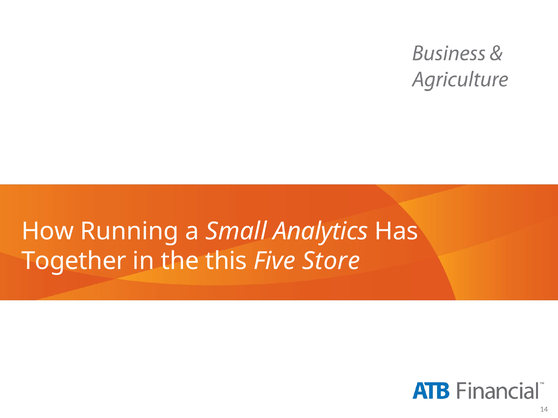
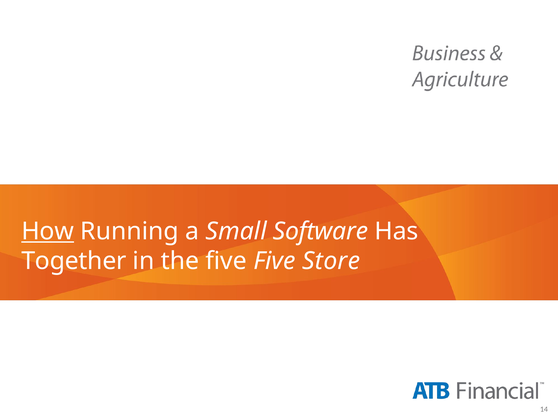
How underline: none -> present (48, 232)
Analytics: Analytics -> Software (321, 232)
the this: this -> five (226, 261)
